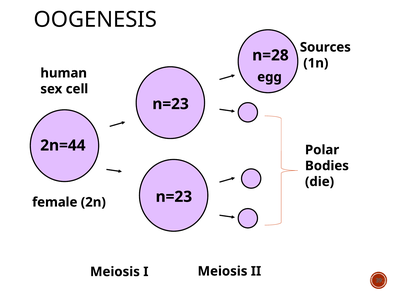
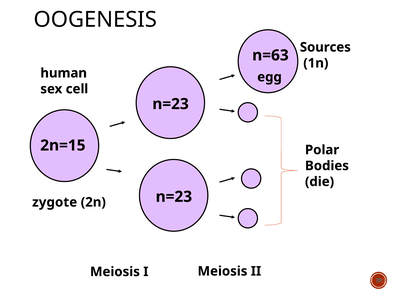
n=28: n=28 -> n=63 (270, 55)
2n=44: 2n=44 -> 2n=15 (63, 145)
female: female -> zygote (55, 202)
